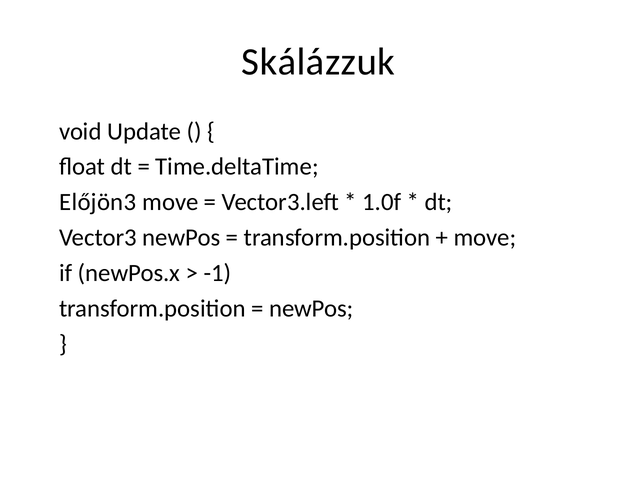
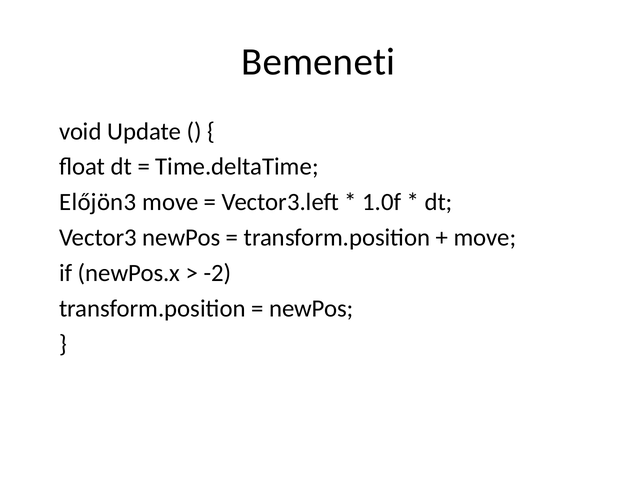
Skálázzuk: Skálázzuk -> Bemeneti (318, 62)
-1: -1 -> -2 (217, 273)
